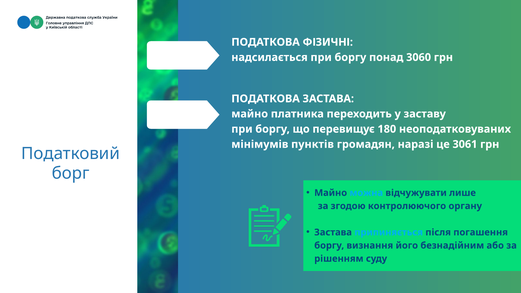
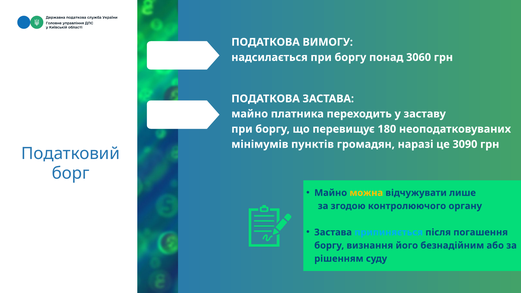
ФІЗИЧНІ: ФІЗИЧНІ -> ВИМОГУ (328, 42)
3061: 3061 -> 3090 (465, 144)
можна colour: light blue -> yellow (366, 193)
